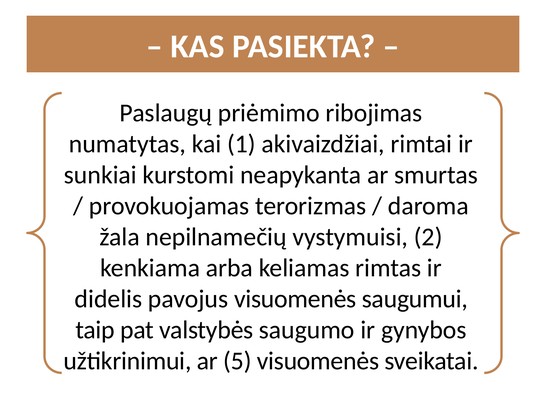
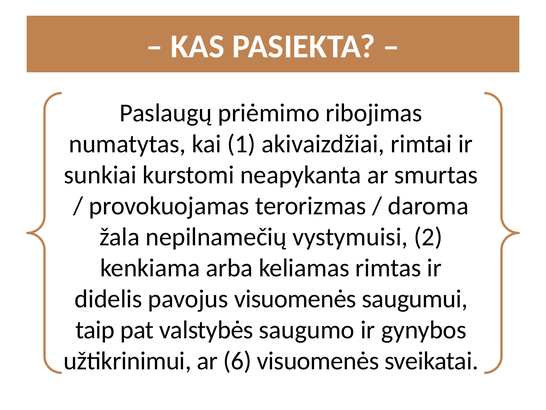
5: 5 -> 6 (237, 360)
